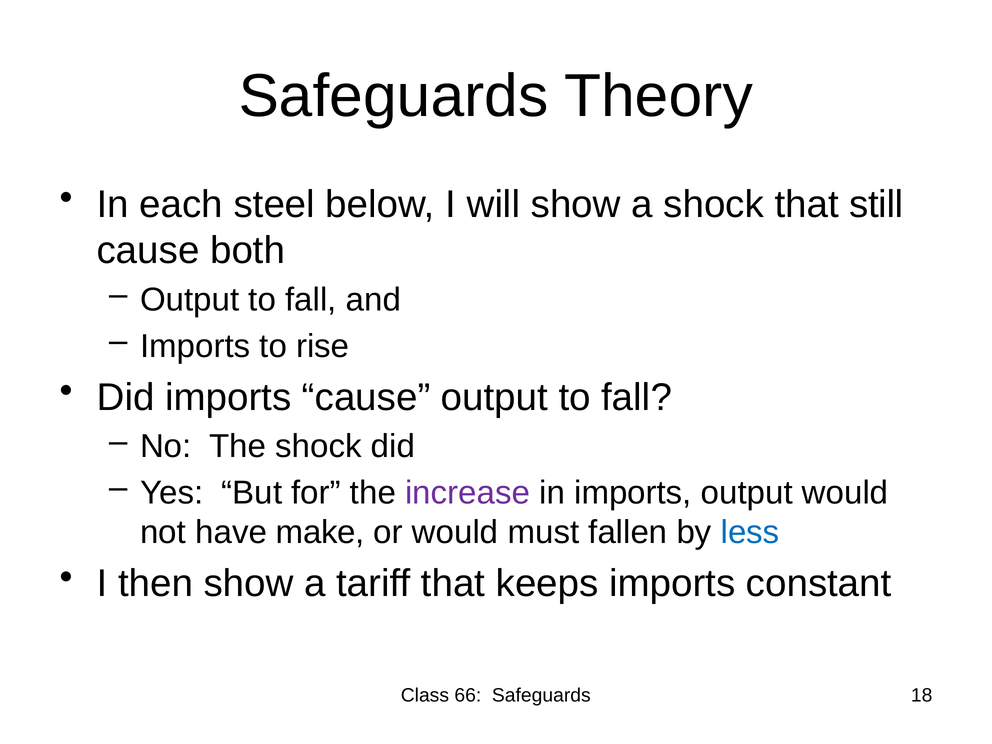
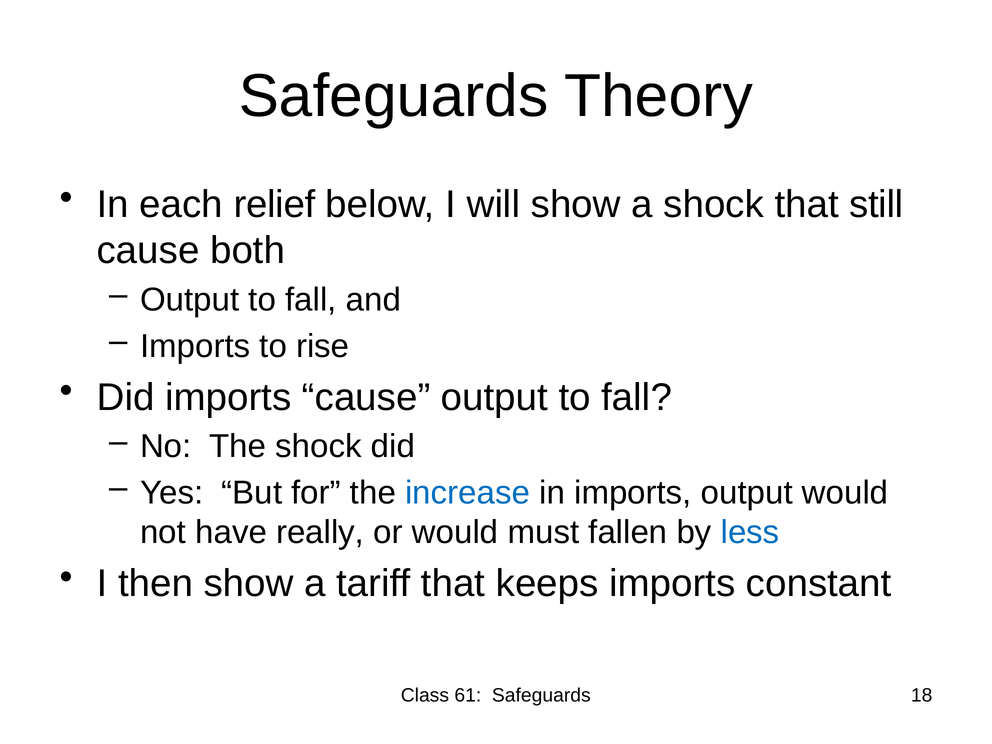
steel: steel -> relief (274, 204)
increase colour: purple -> blue (468, 493)
make: make -> really (320, 533)
66: 66 -> 61 (468, 695)
